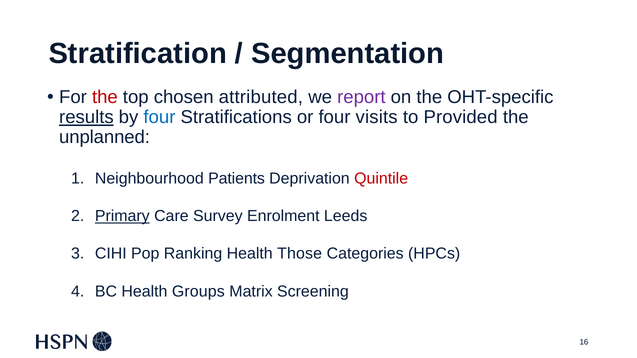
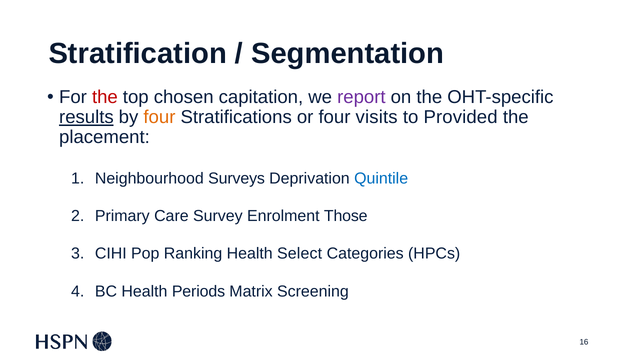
attributed: attributed -> capitation (261, 97)
four colour: blue -> orange (159, 117)
unplanned: unplanned -> placement (104, 137)
Patients: Patients -> Surveys (237, 179)
Quintile colour: red -> blue (381, 179)
Primary underline: present -> none (122, 216)
Leeds: Leeds -> Those (346, 216)
Those: Those -> Select (300, 254)
Groups: Groups -> Periods (198, 292)
